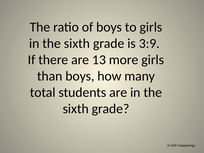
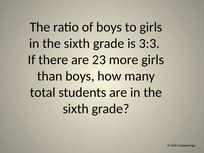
3:9: 3:9 -> 3:3 (149, 43)
13: 13 -> 23 (99, 60)
